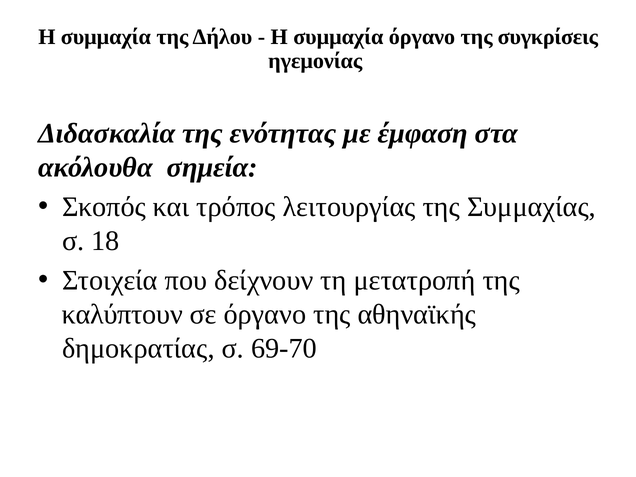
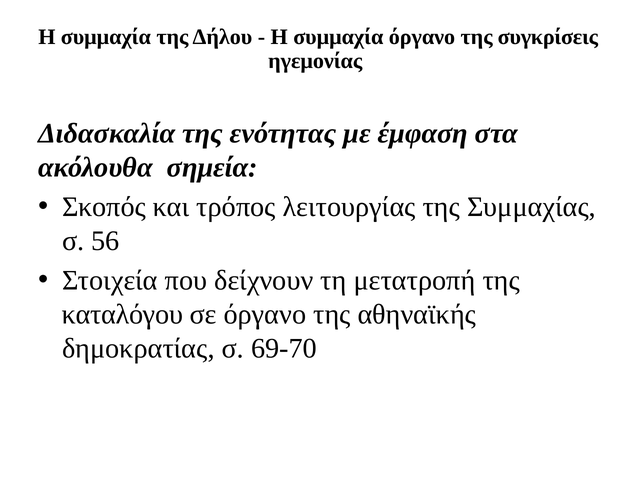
18: 18 -> 56 (105, 241)
καλύπτουν: καλύπτουν -> καταλόγου (122, 315)
